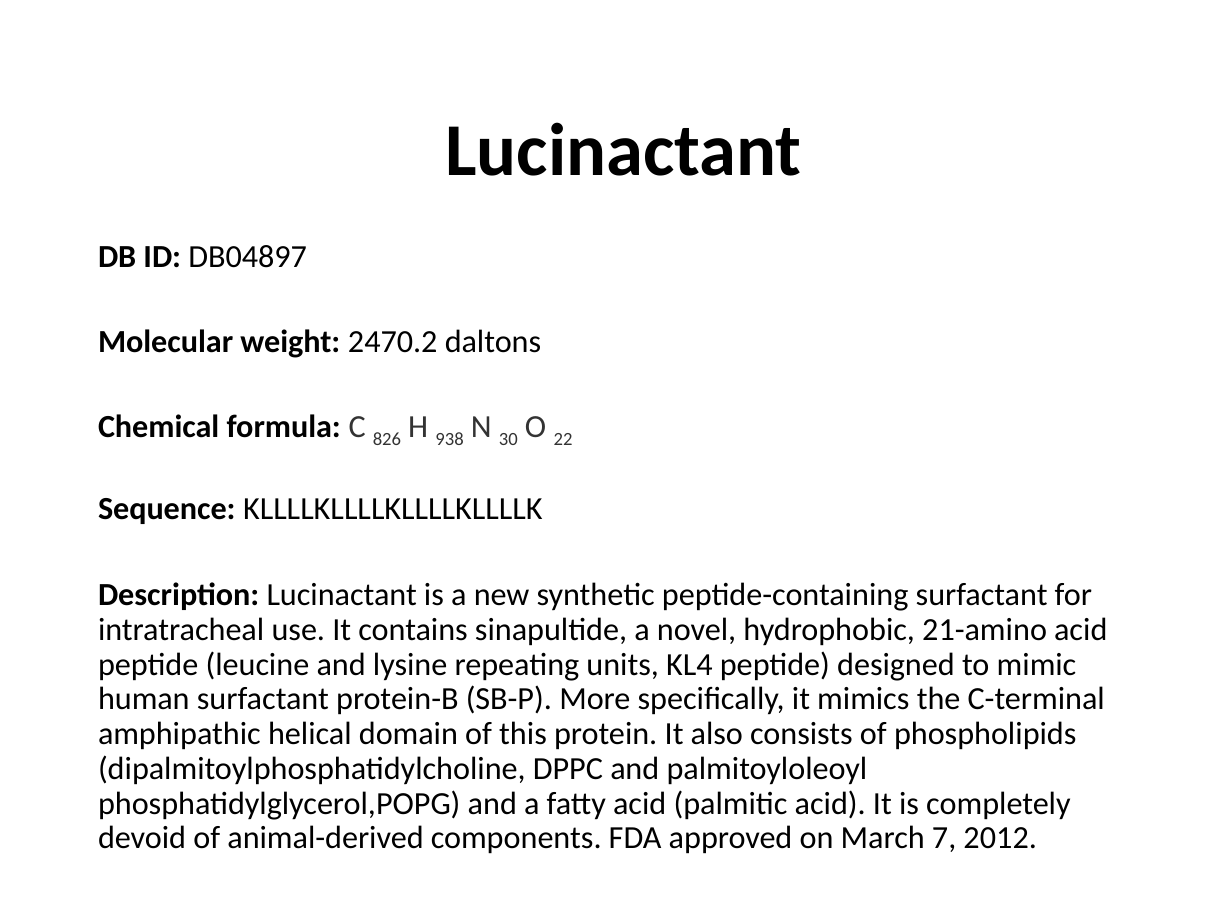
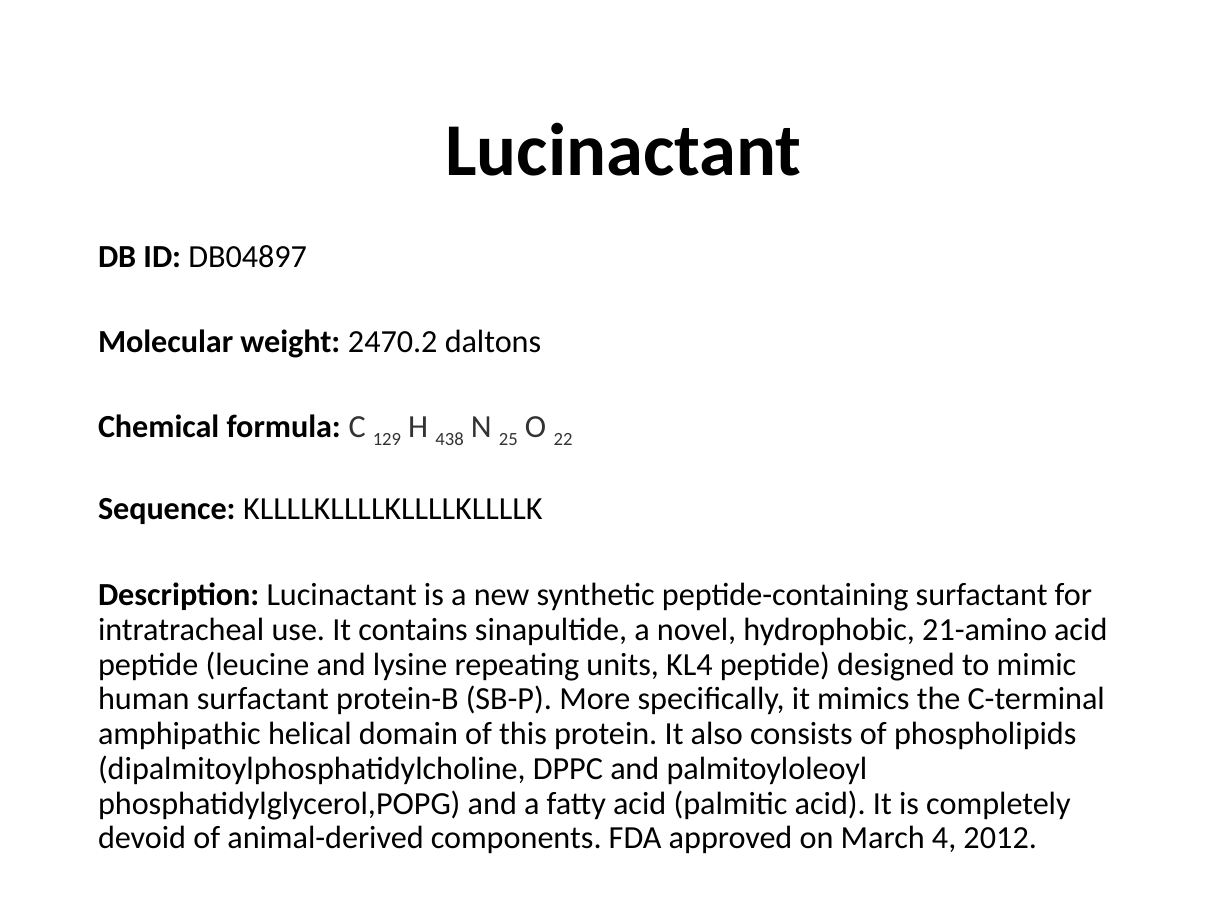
826: 826 -> 129 (387, 440)
938: 938 -> 438 (450, 440)
30: 30 -> 25 (508, 440)
7: 7 -> 4 (944, 839)
